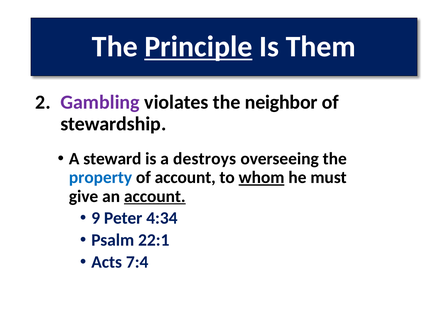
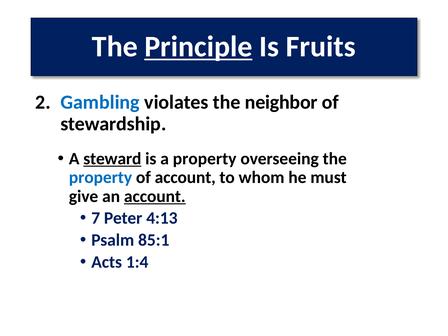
Them: Them -> Fruits (321, 47)
Gambling colour: purple -> blue (100, 102)
steward underline: none -> present (112, 159)
a destroys: destroys -> property (205, 159)
whom underline: present -> none (262, 178)
9: 9 -> 7 (96, 218)
4:34: 4:34 -> 4:13 (162, 218)
22:1: 22:1 -> 85:1 (154, 240)
7:4: 7:4 -> 1:4 (137, 262)
